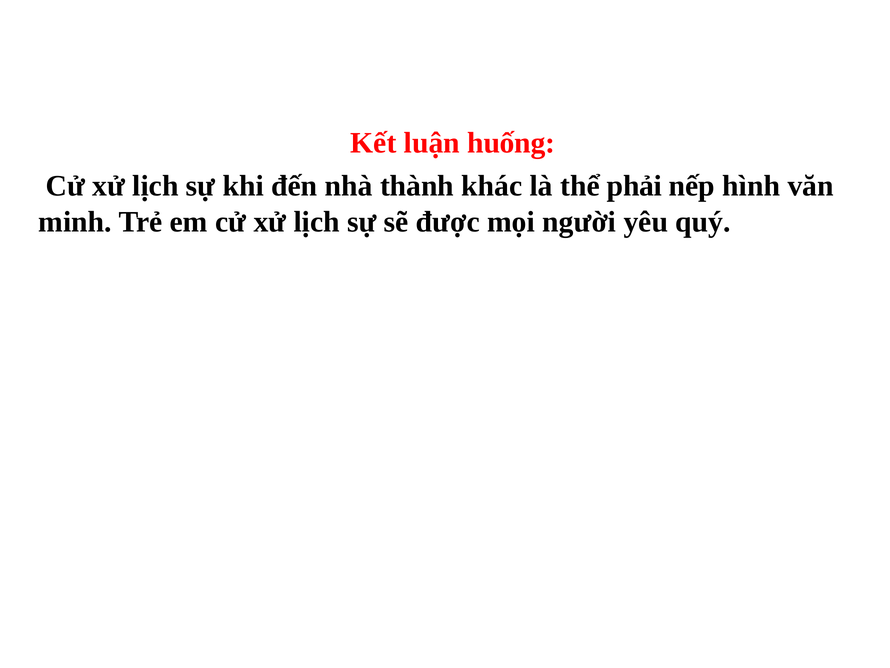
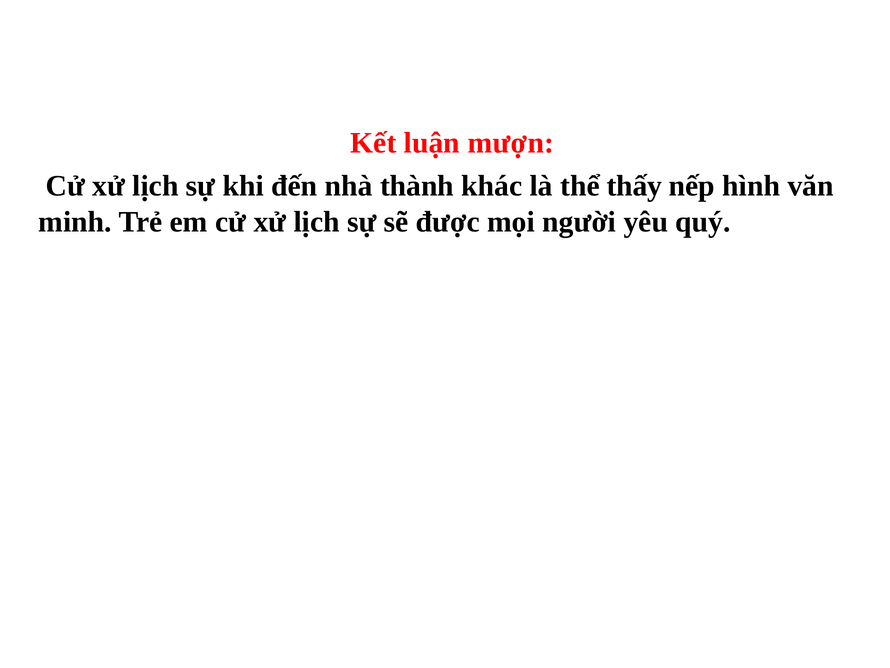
huống: huống -> mượn (511, 143)
phải: phải -> thấy (634, 186)
